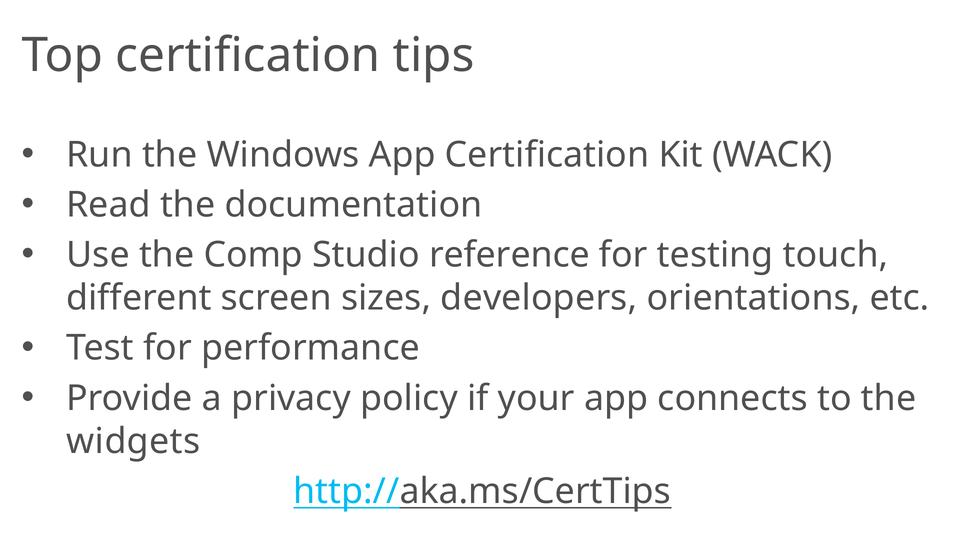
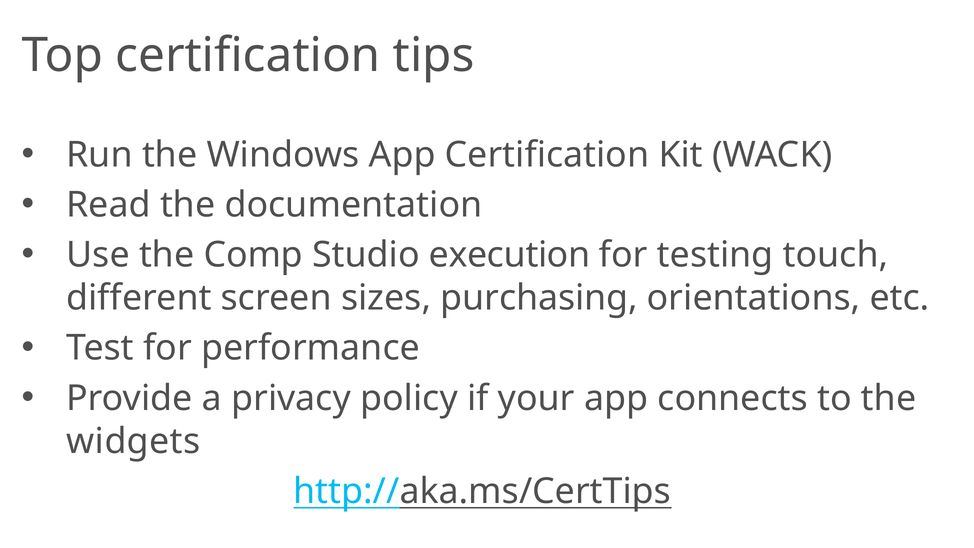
reference: reference -> execution (510, 255)
developers: developers -> purchasing (539, 298)
